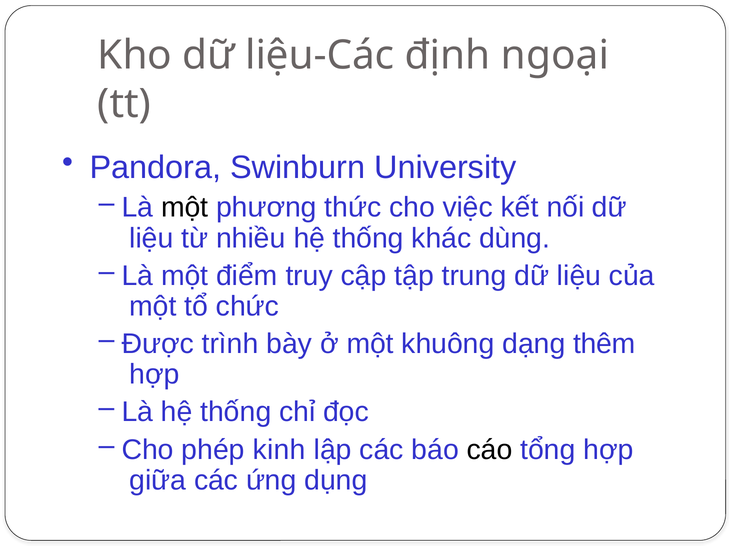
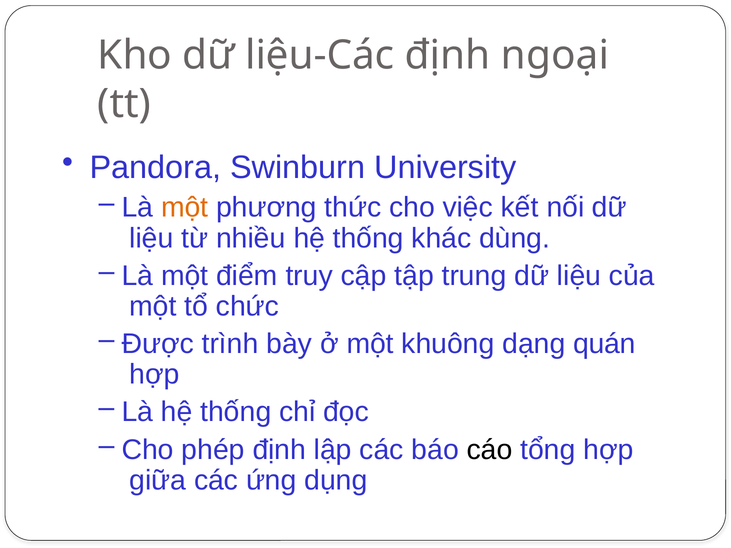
một colour: black -> orange (185, 208)
thêm: thêm -> quán (604, 344)
kinh: kinh -> định (279, 450)
